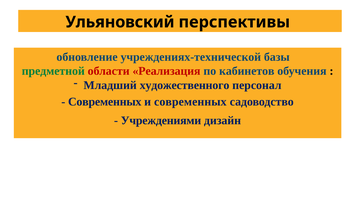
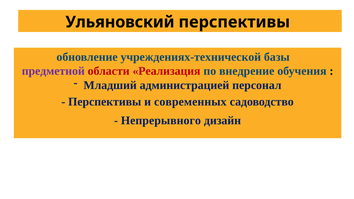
предметной colour: green -> purple (53, 71)
кабинетов: кабинетов -> внедрение (247, 71)
художественного: художественного -> администрацией (184, 85)
Современных: Современных -> Перспективы (105, 102)
Учреждениями: Учреждениями -> Непрерывного (161, 121)
